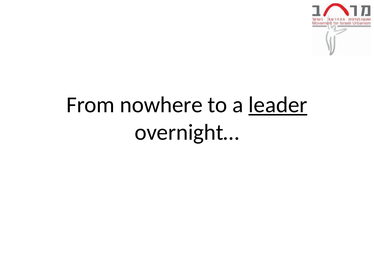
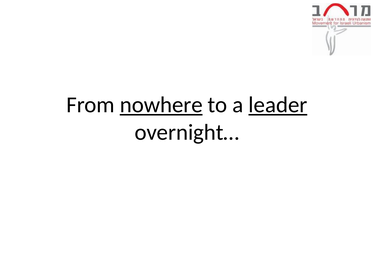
nowhere underline: none -> present (161, 105)
